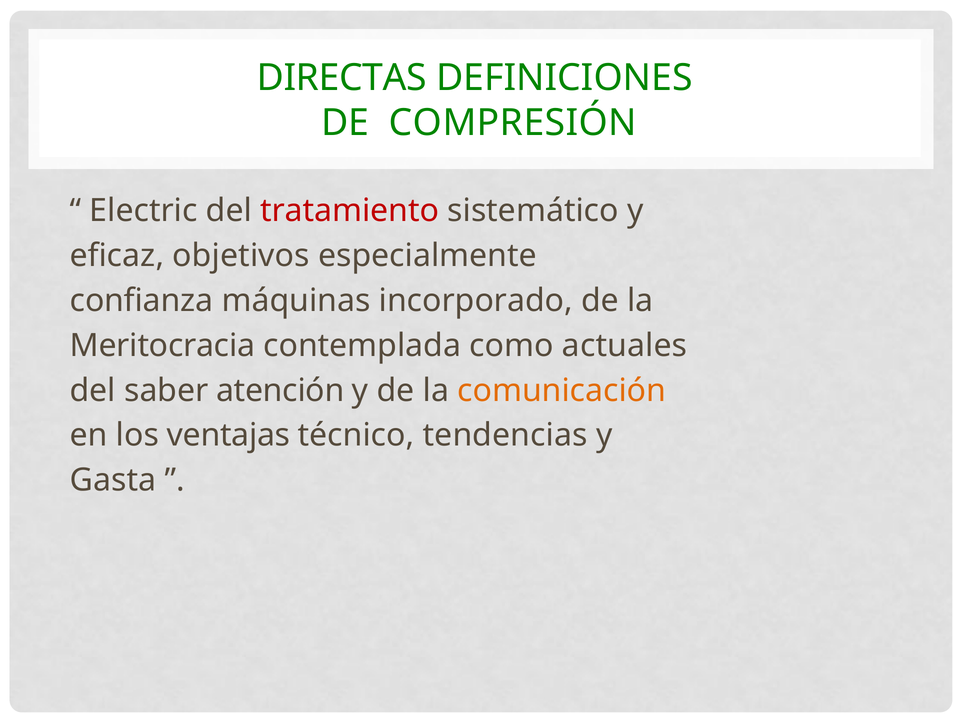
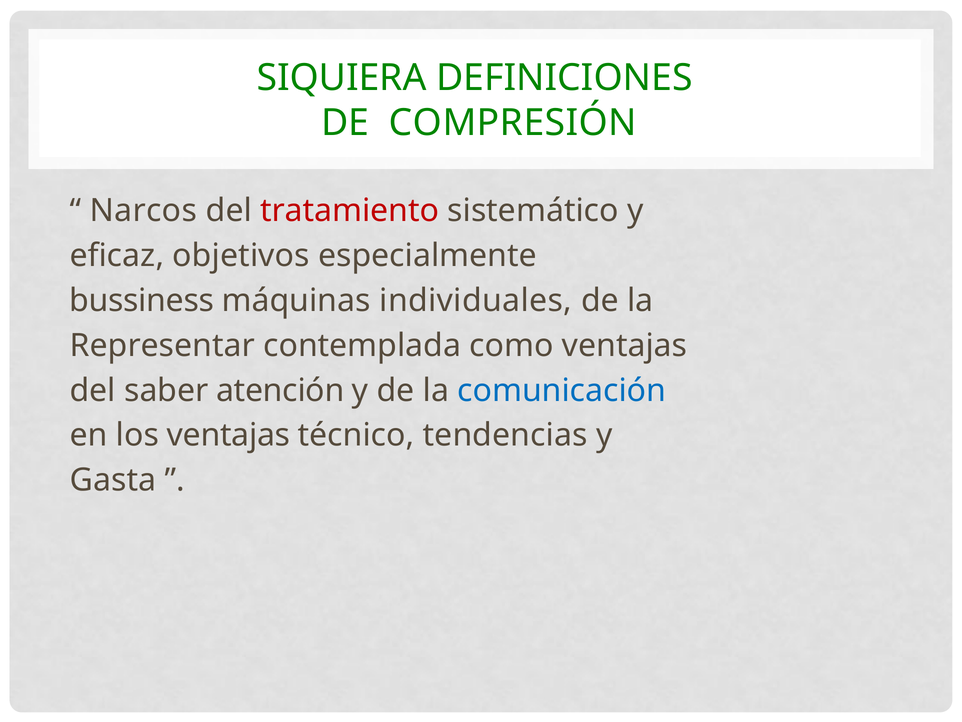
DIRECTAS: DIRECTAS -> SIQUIERA (342, 78)
Electric: Electric -> Narcos (143, 211)
confianza: confianza -> bussiness (142, 300)
incorporado: incorporado -> individuales (476, 300)
Meritocracia: Meritocracia -> Representar (162, 345)
como actuales: actuales -> ventajas (625, 345)
comunicación colour: orange -> blue (562, 390)
